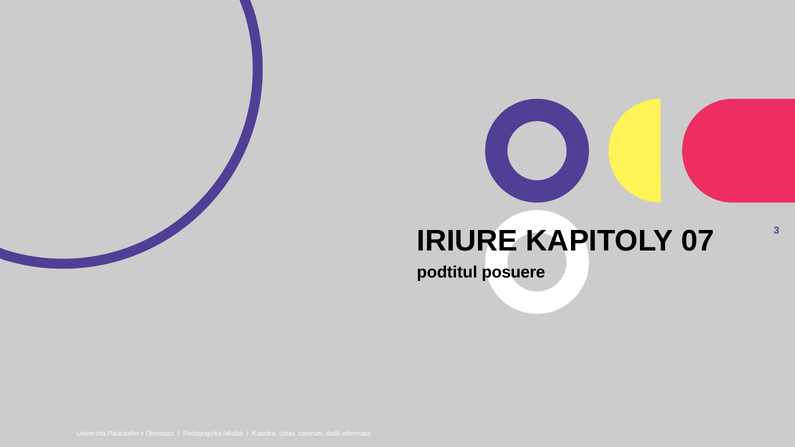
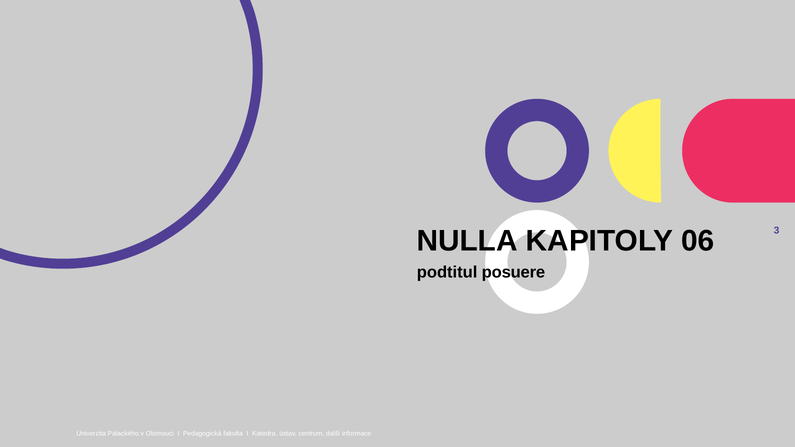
IRIURE: IRIURE -> NULLA (467, 241)
07: 07 -> 06 (698, 241)
